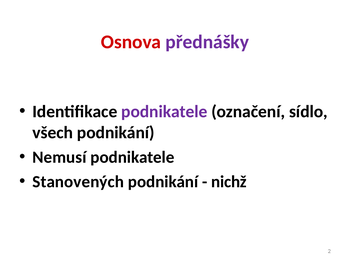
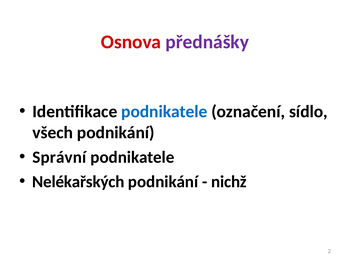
podnikatele colour: purple -> blue (164, 111)
Nemusí: Nemusí -> Správní (59, 157)
Stanovených: Stanovených -> Nelékařských (78, 181)
